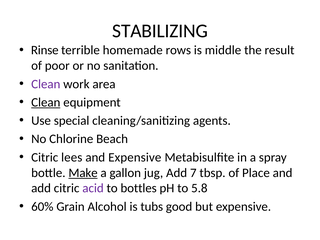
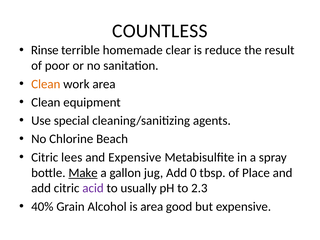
STABILIZING: STABILIZING -> COUNTLESS (160, 31)
rows: rows -> clear (178, 50)
middle: middle -> reduce (223, 50)
Clean colour: purple -> orange (46, 84)
Clean underline: present -> none (46, 102)
7: 7 -> 0 (193, 173)
bottles: bottles -> usually (139, 188)
5.8: 5.8 -> 2.3 (199, 188)
60%: 60% -> 40% (42, 207)
is tubs: tubs -> area (152, 207)
